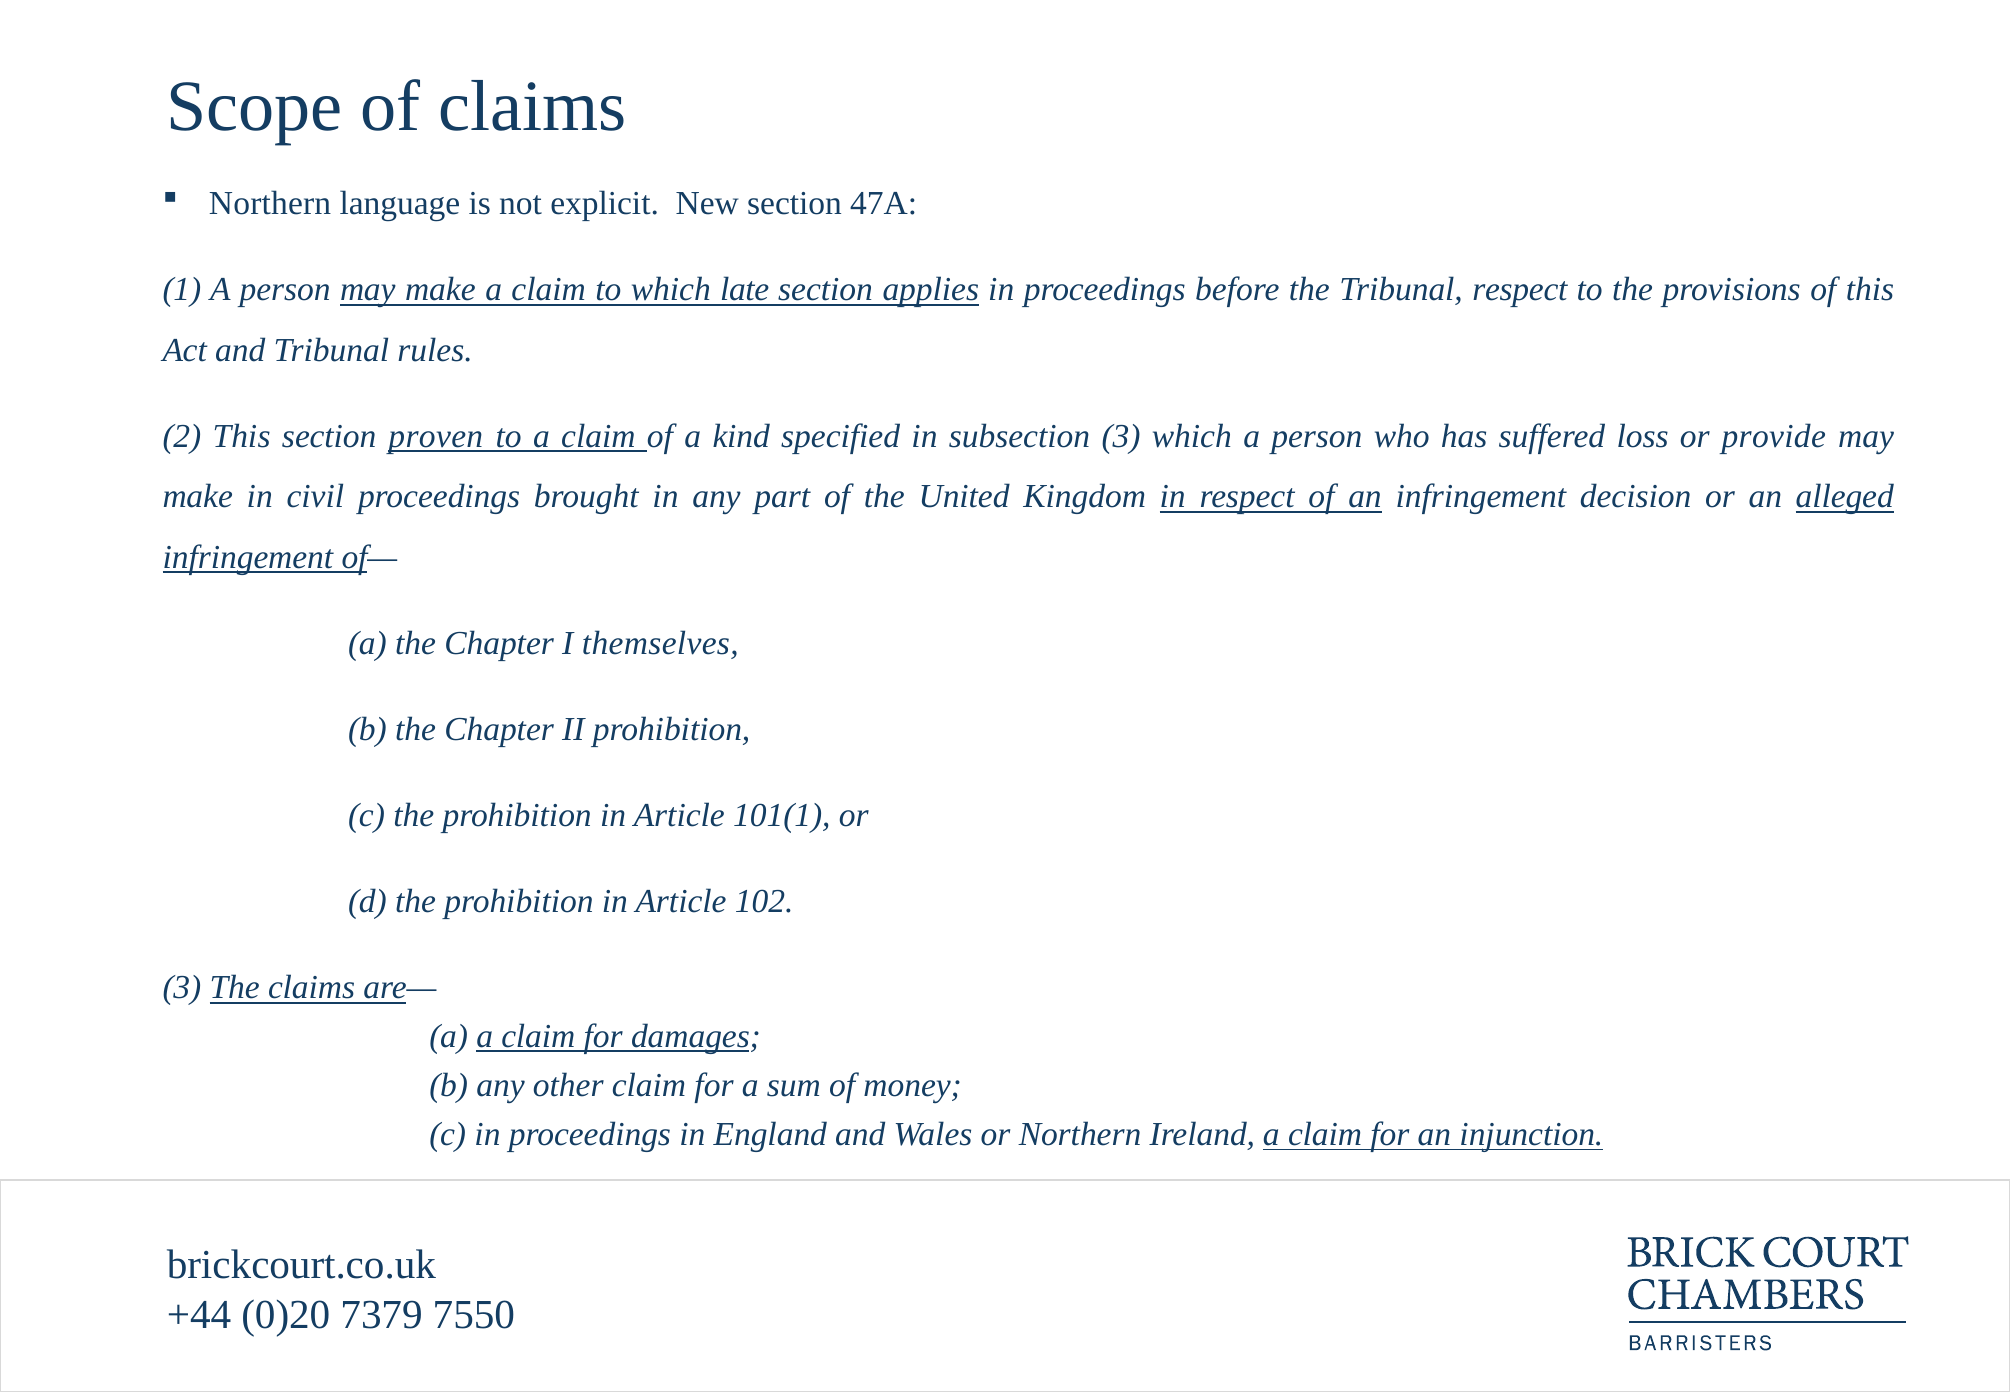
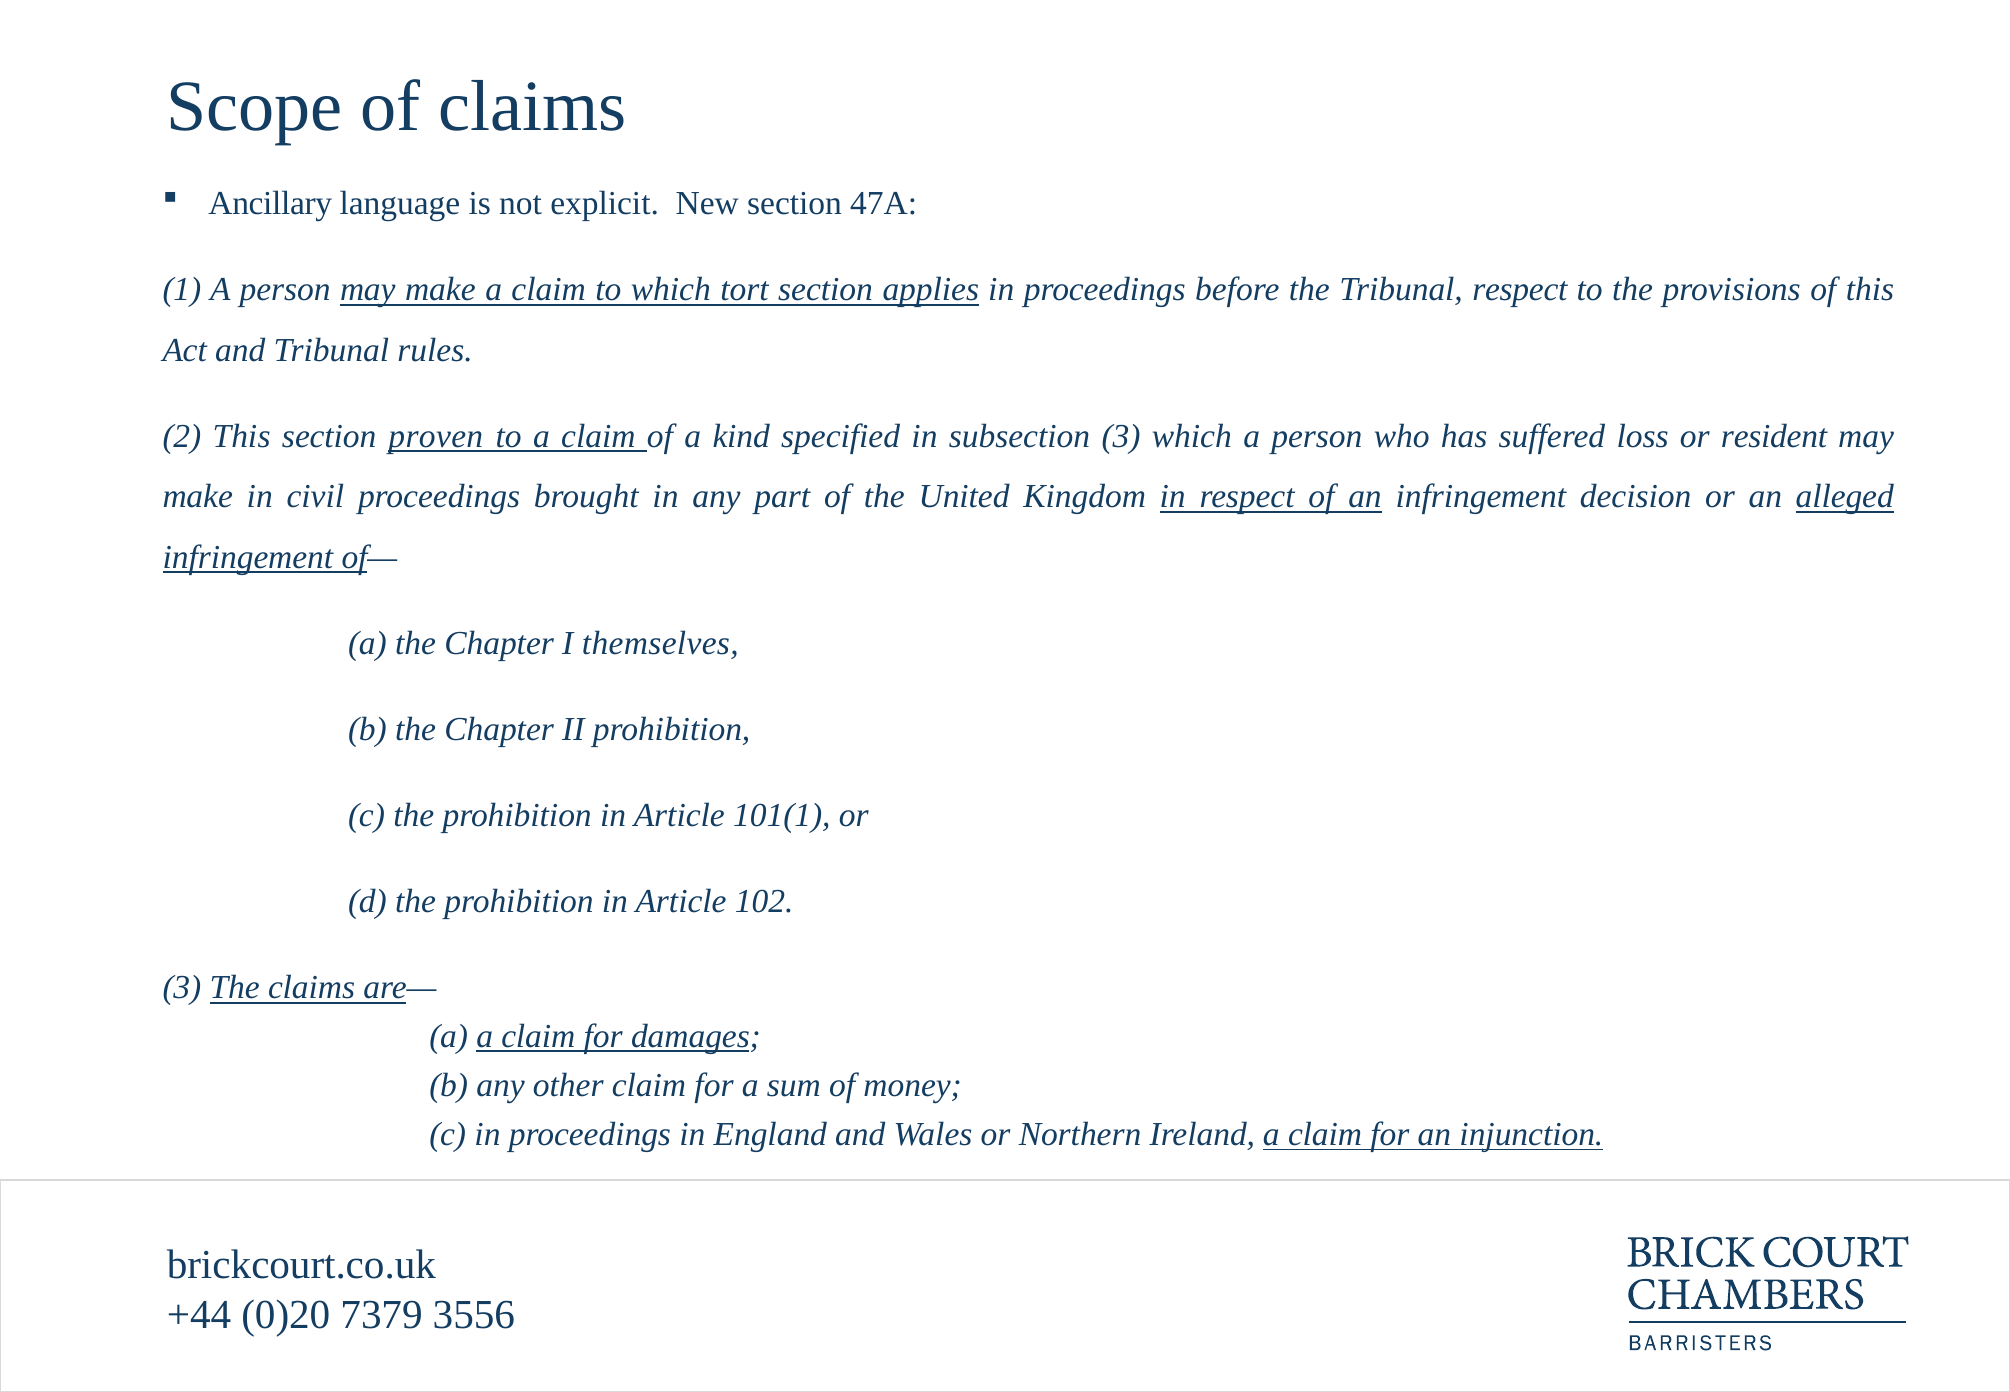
Northern: Northern -> Ancillary (270, 204)
late: late -> tort (745, 290)
provide: provide -> resident (1774, 436)
7550: 7550 -> 3556 (474, 1314)
